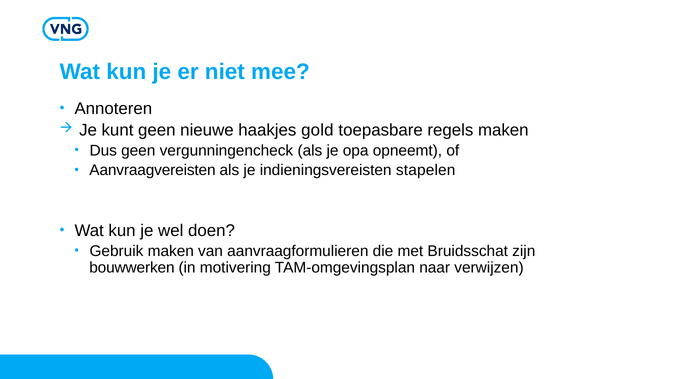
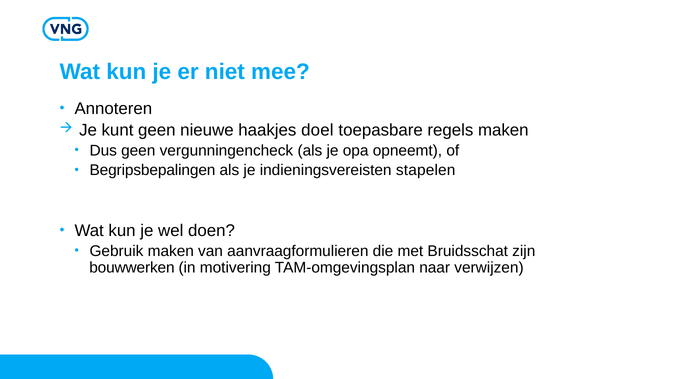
gold: gold -> doel (317, 130)
Aanvraagvereisten: Aanvraagvereisten -> Begripsbepalingen (152, 170)
